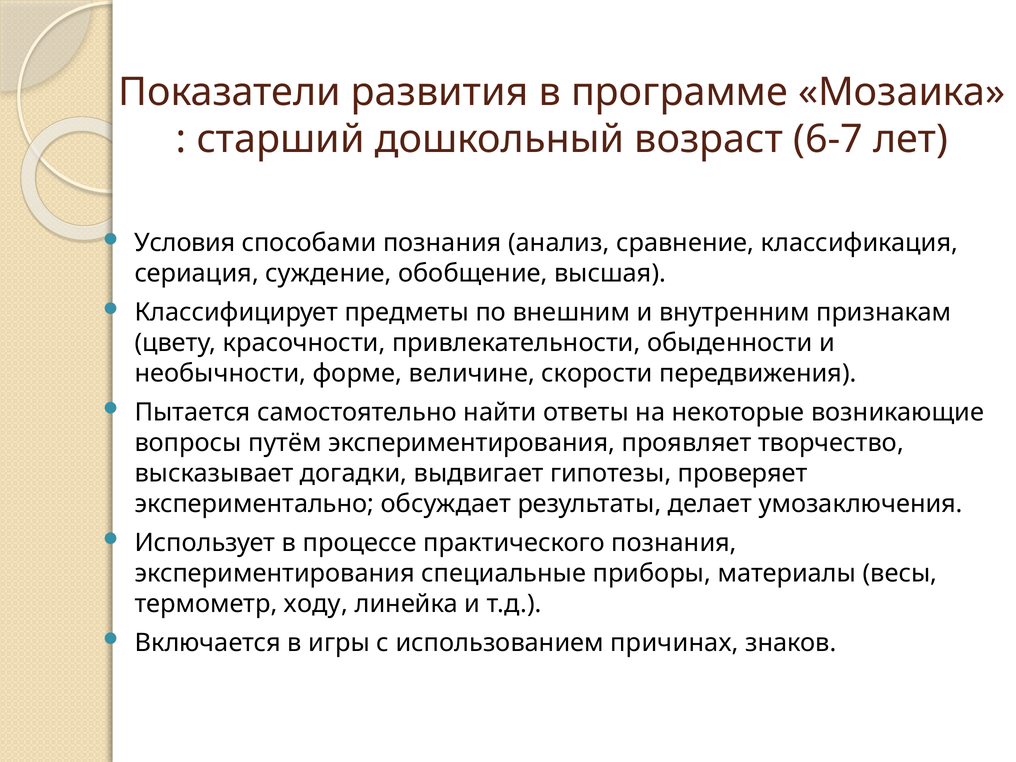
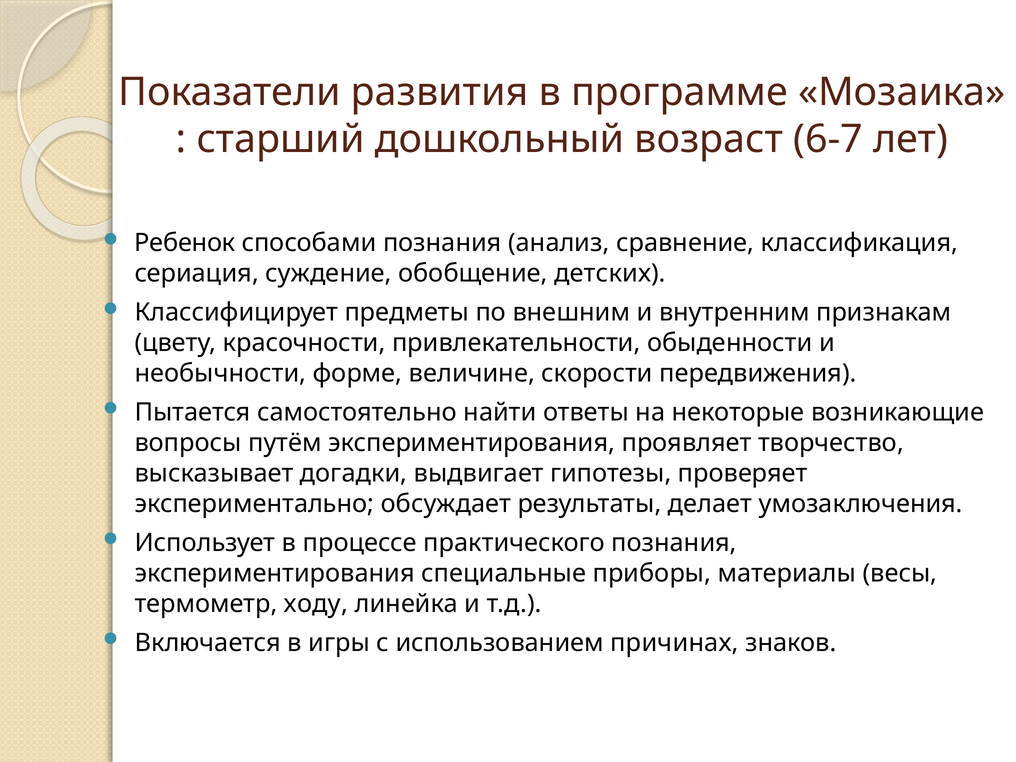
Условия: Условия -> Ребенок (185, 243)
высшая: высшая -> детских (610, 273)
